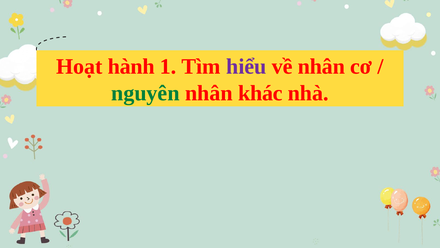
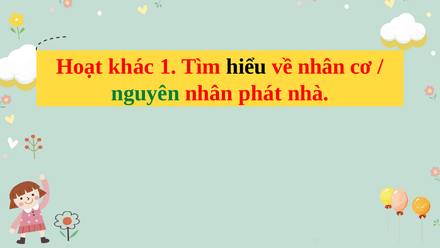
hành: hành -> khác (131, 67)
hiểu colour: purple -> black (246, 67)
khác: khác -> phát (260, 93)
